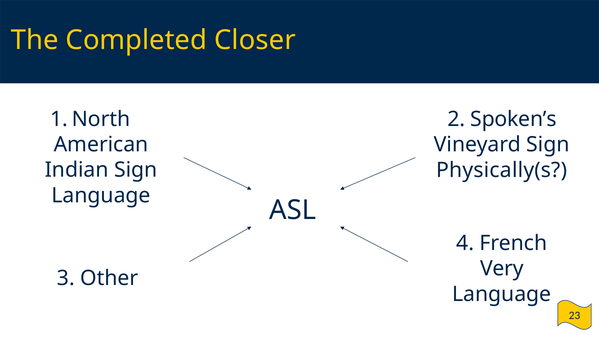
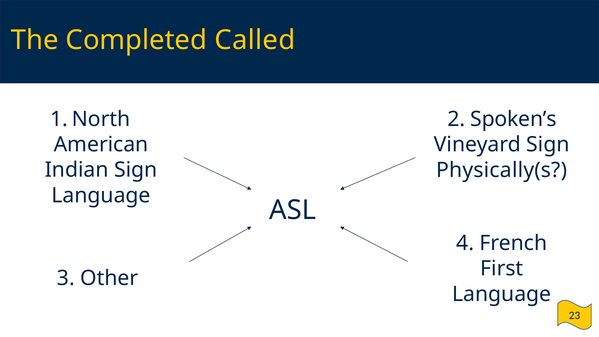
Closer: Closer -> Called (255, 40)
Very: Very -> First (502, 269)
